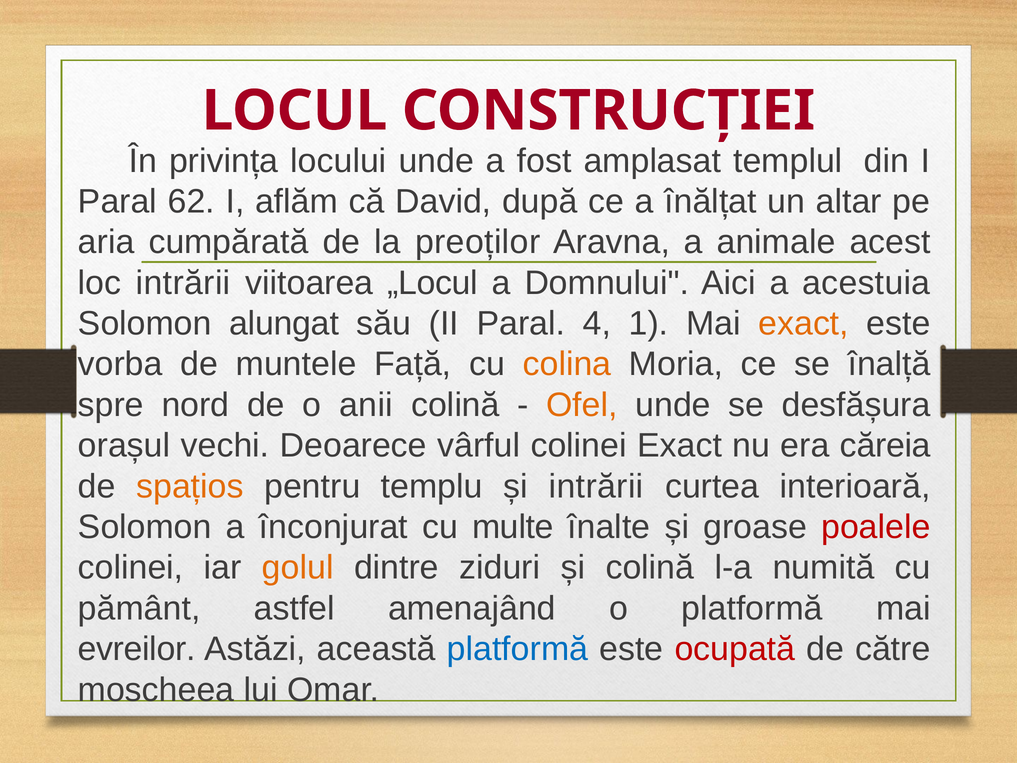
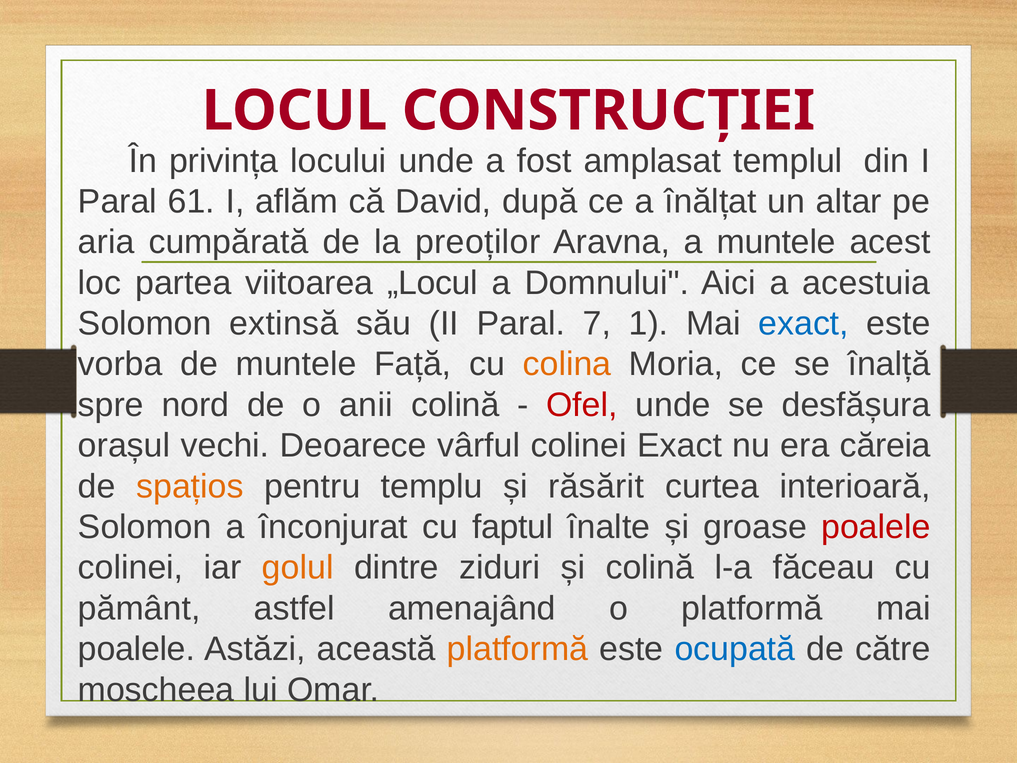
62: 62 -> 61 (191, 201)
a animale: animale -> muntele (776, 242)
loc intrării: intrării -> partea (183, 283)
alungat: alungat -> extinsă (284, 323)
4: 4 -> 7 (597, 323)
exact colour: orange -> blue (804, 323)
Ofel colour: orange -> red (582, 405)
și intrării: intrării -> răsărit (596, 486)
multe: multe -> faptul (513, 527)
numită: numită -> făceau (824, 568)
evreilor: evreilor -> poalele (136, 649)
platformă colour: blue -> orange (518, 649)
ocupată colour: red -> blue (735, 649)
